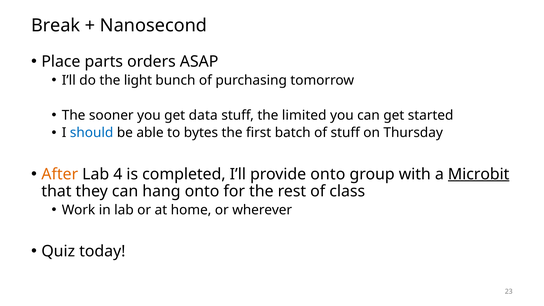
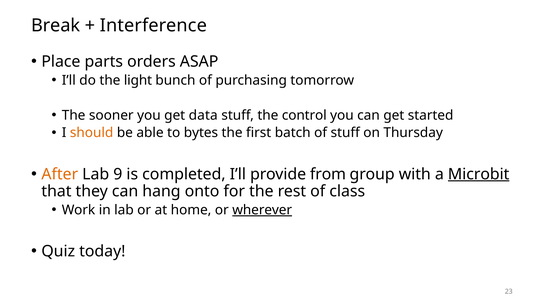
Nanosecond: Nanosecond -> Interference (153, 25)
limited: limited -> control (304, 115)
should colour: blue -> orange (92, 133)
4: 4 -> 9 (118, 174)
provide onto: onto -> from (328, 174)
wherever underline: none -> present (262, 210)
